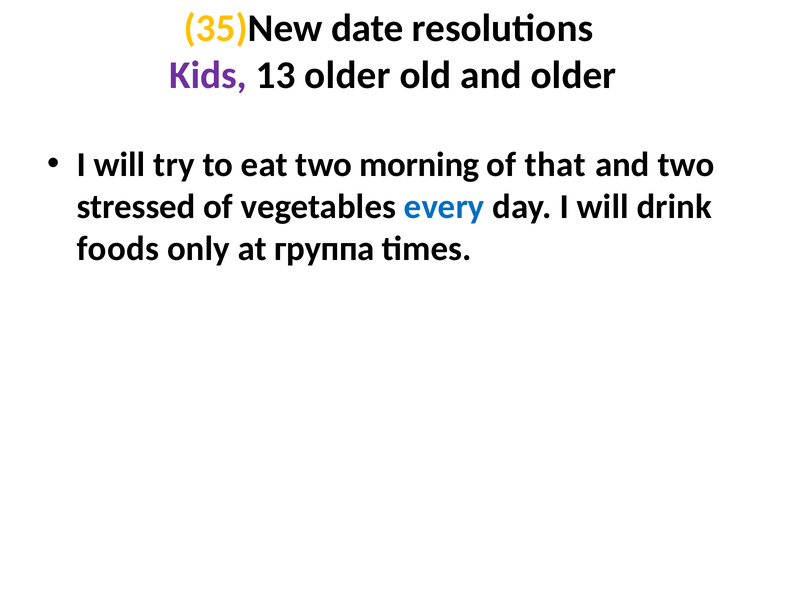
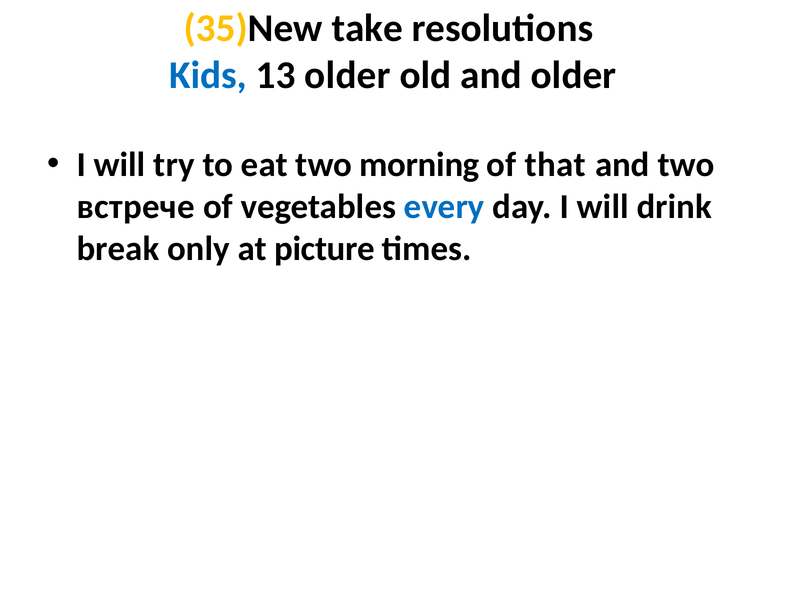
date: date -> take (367, 28)
Kids colour: purple -> blue (208, 75)
stressed: stressed -> встрече (136, 207)
foods: foods -> break (118, 249)
группа: группа -> picture (324, 249)
